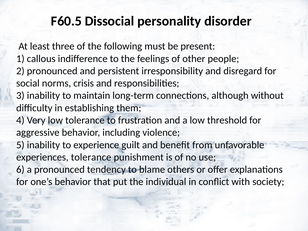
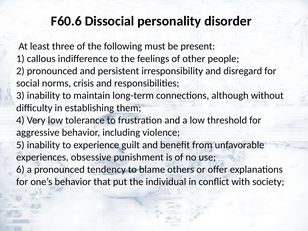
F60.5: F60.5 -> F60.6 (66, 21)
experiences tolerance: tolerance -> obsessive (91, 157)
